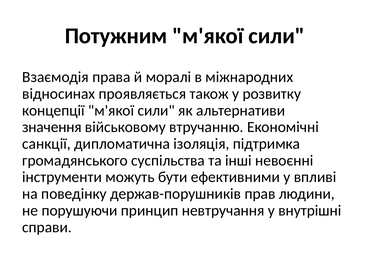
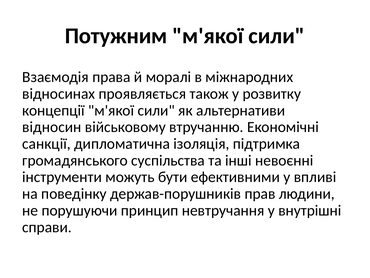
значення: значення -> відносин (52, 127)
